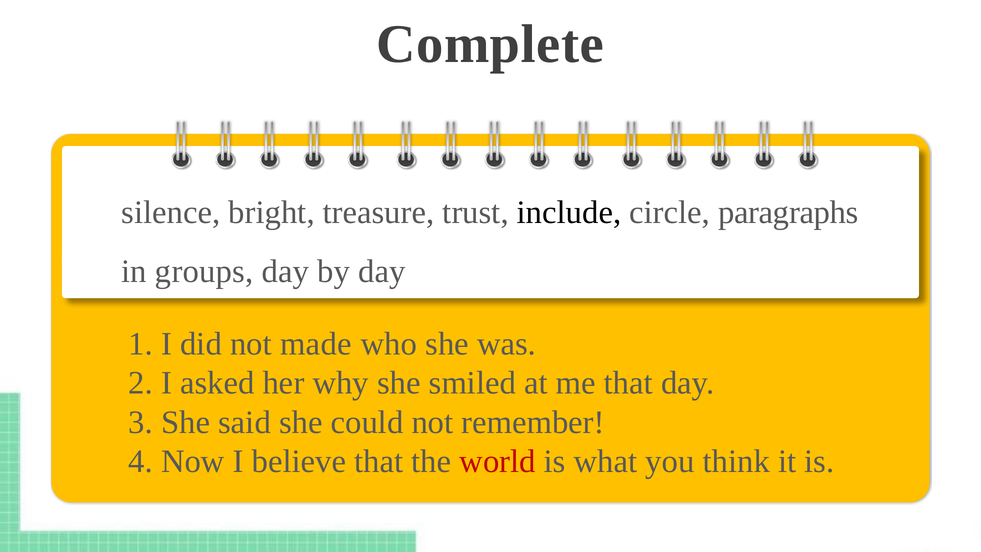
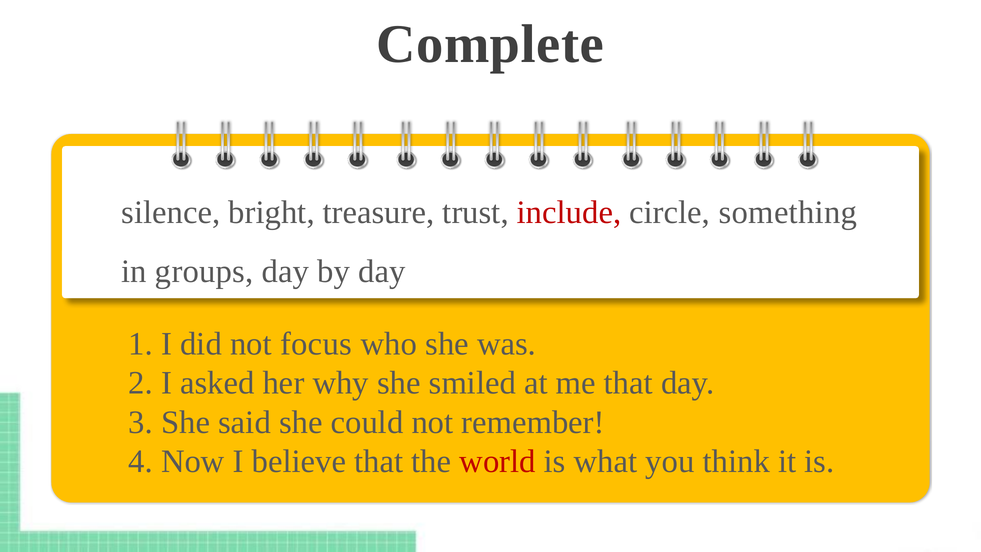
include colour: black -> red (569, 212)
paragraphs: paragraphs -> something (788, 212)
made: made -> focus (316, 344)
